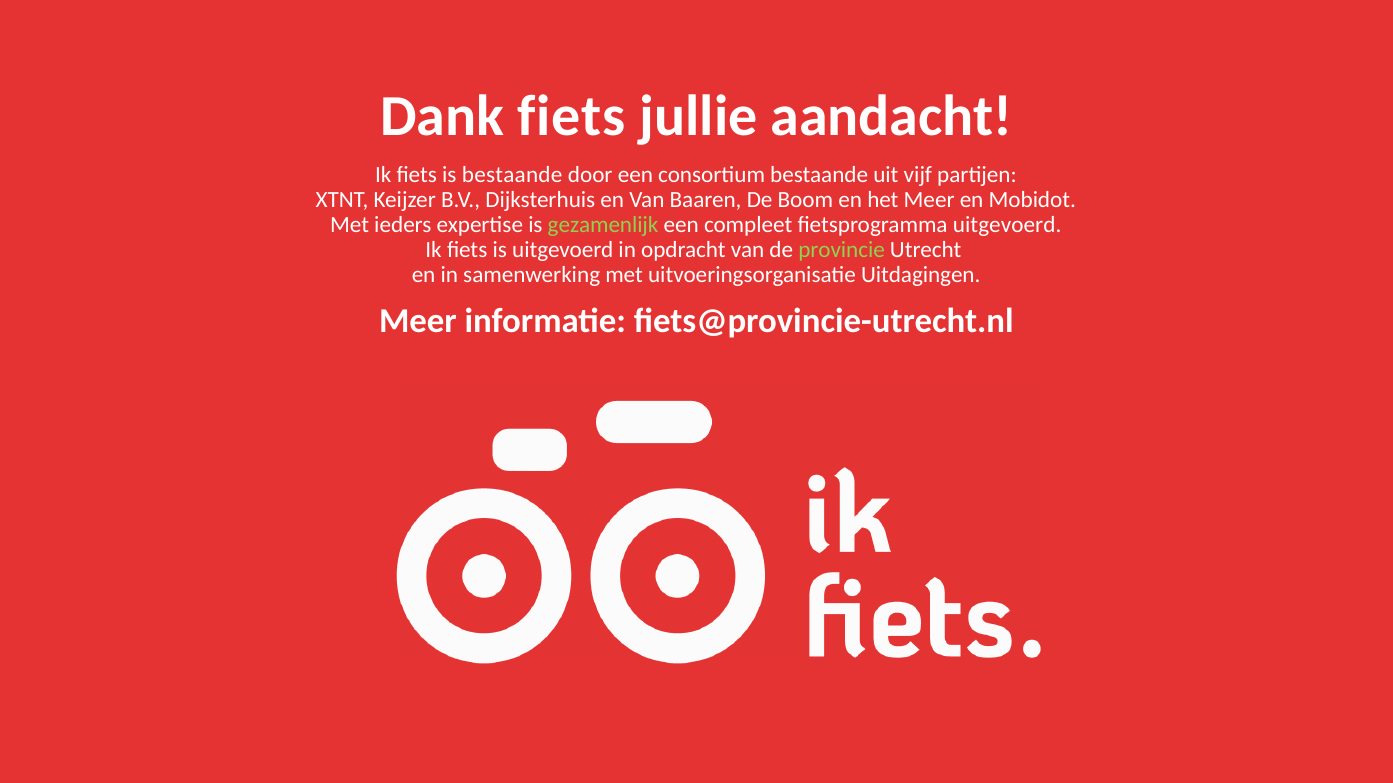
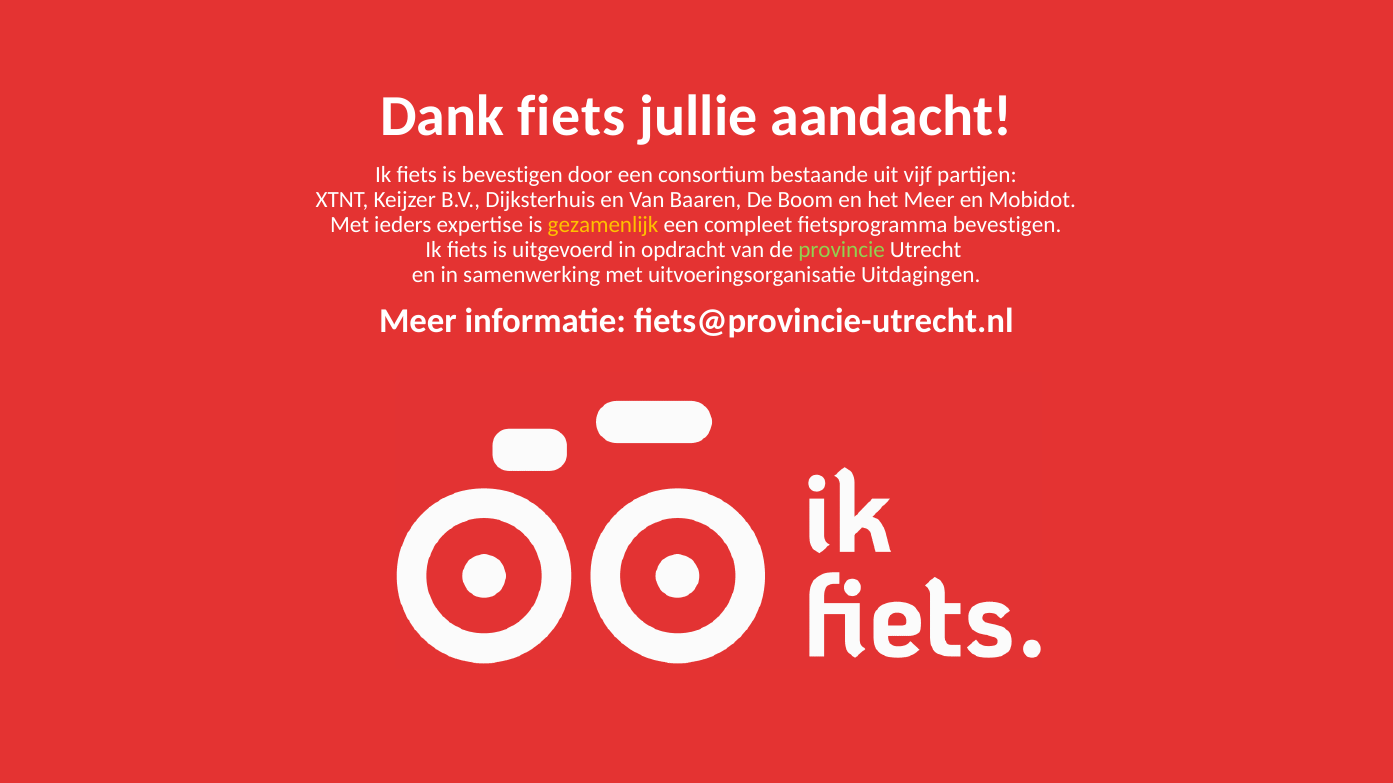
is bestaande: bestaande -> bevestigen (512, 175)
gezamenlijk colour: light green -> yellow (603, 225)
fietsprogramma uitgevoerd: uitgevoerd -> bevestigen (1007, 225)
